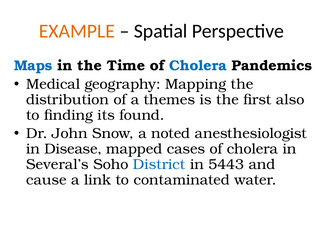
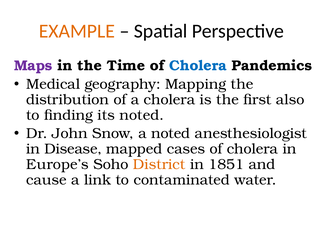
Maps colour: blue -> purple (33, 66)
a themes: themes -> cholera (169, 100)
its found: found -> noted (142, 115)
Several’s: Several’s -> Europe’s (57, 165)
District colour: blue -> orange (159, 165)
5443: 5443 -> 1851 (226, 165)
